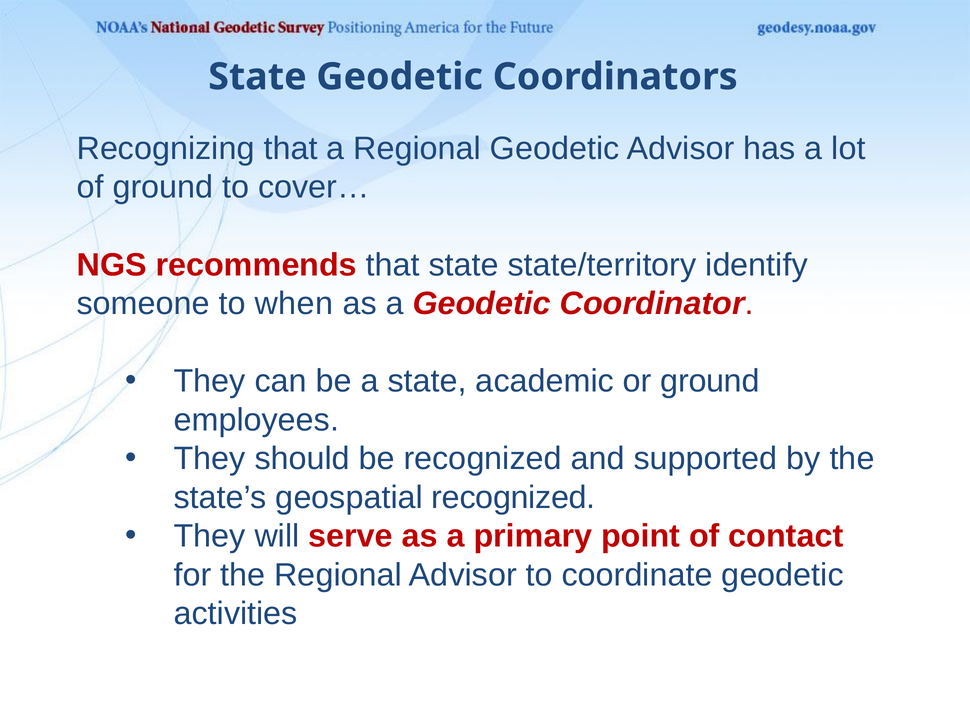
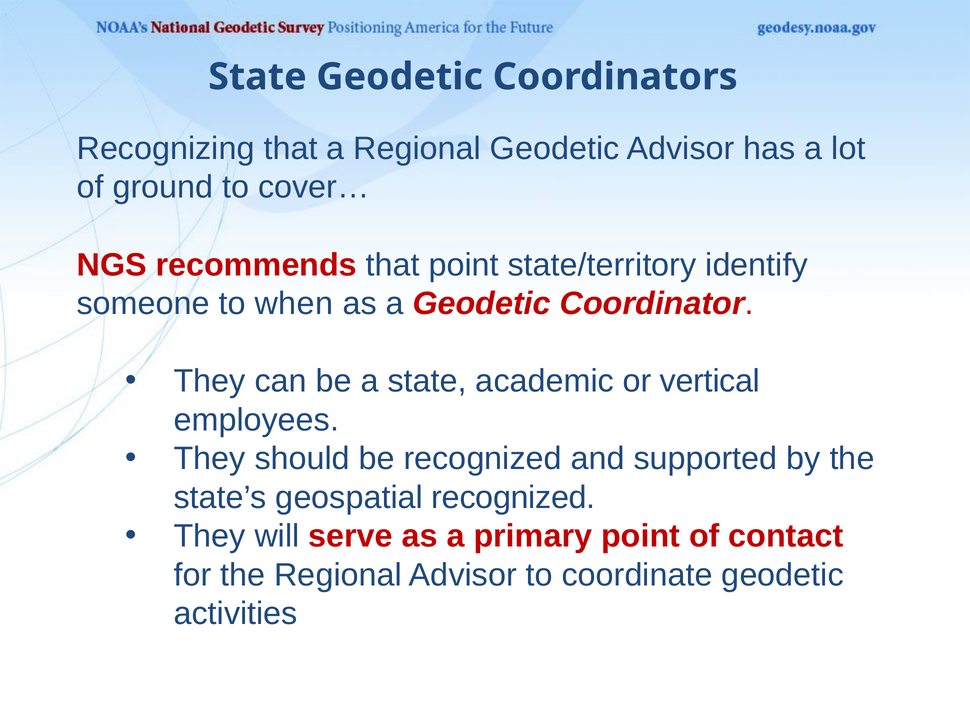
that state: state -> point (464, 265)
or ground: ground -> vertical (710, 381)
